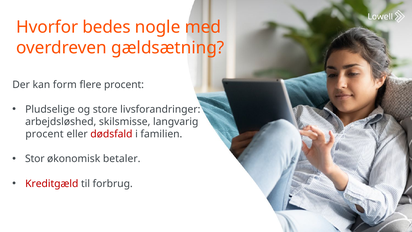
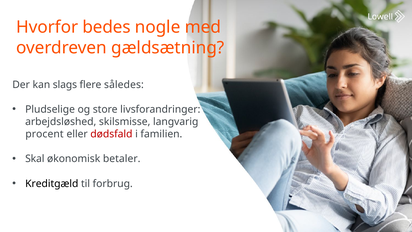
form: form -> slags (65, 85)
flere procent: procent -> således (124, 85)
Stor: Stor -> Skal (35, 159)
Kreditgæld colour: red -> black (52, 183)
